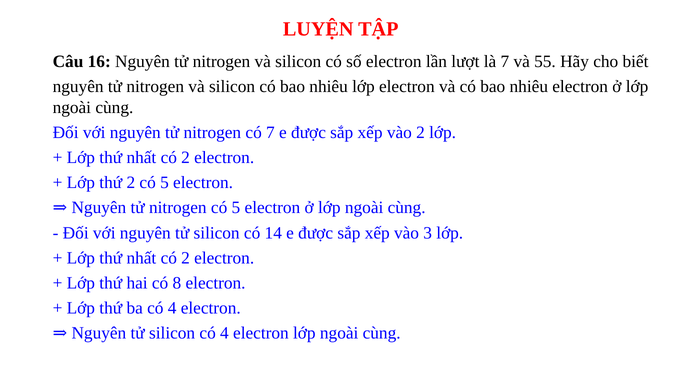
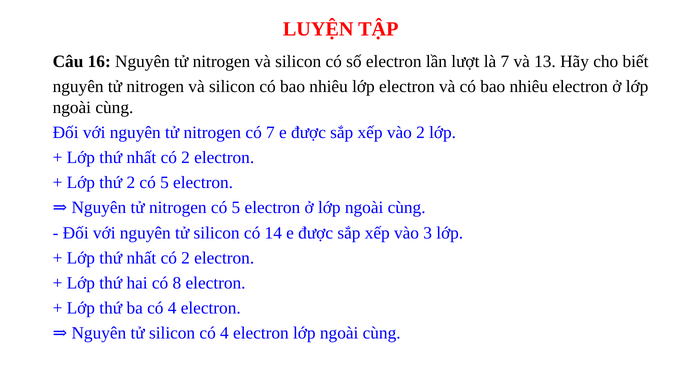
55: 55 -> 13 (545, 62)
